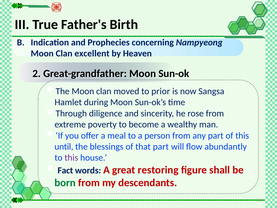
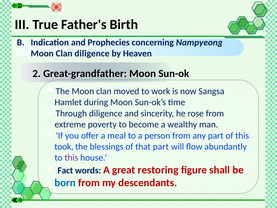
Clan excellent: excellent -> diligence (92, 53)
prior: prior -> work (161, 91)
until: until -> took (64, 146)
born colour: green -> blue (65, 183)
